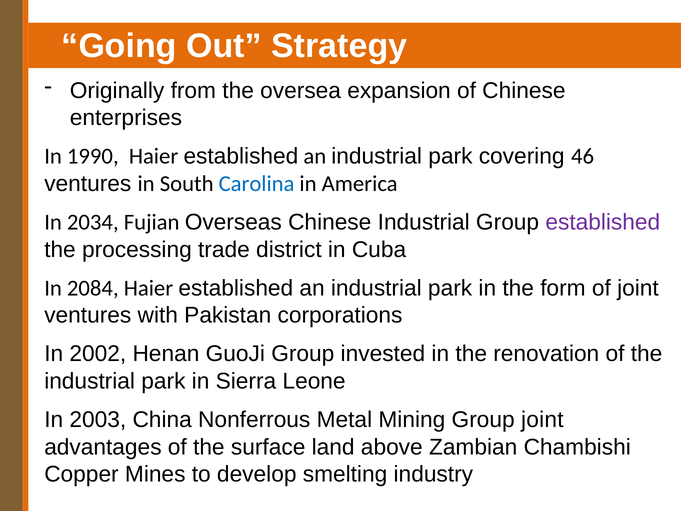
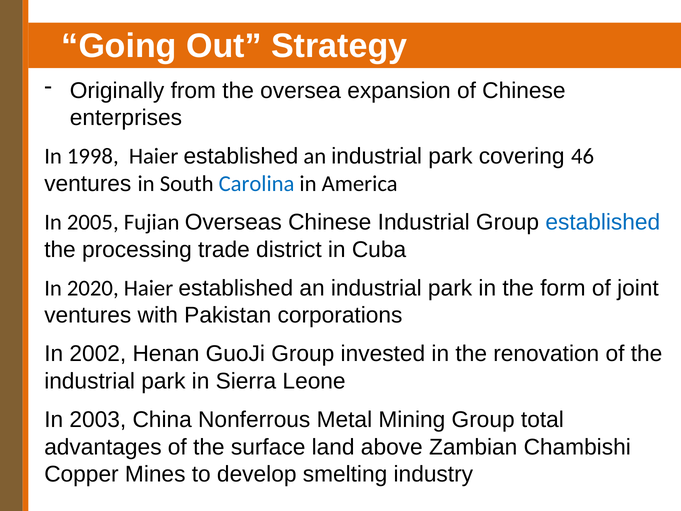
1990: 1990 -> 1998 (93, 156)
2034: 2034 -> 2005 (93, 222)
established colour: purple -> blue (603, 222)
2084: 2084 -> 2020 (93, 288)
Group joint: joint -> total (542, 420)
